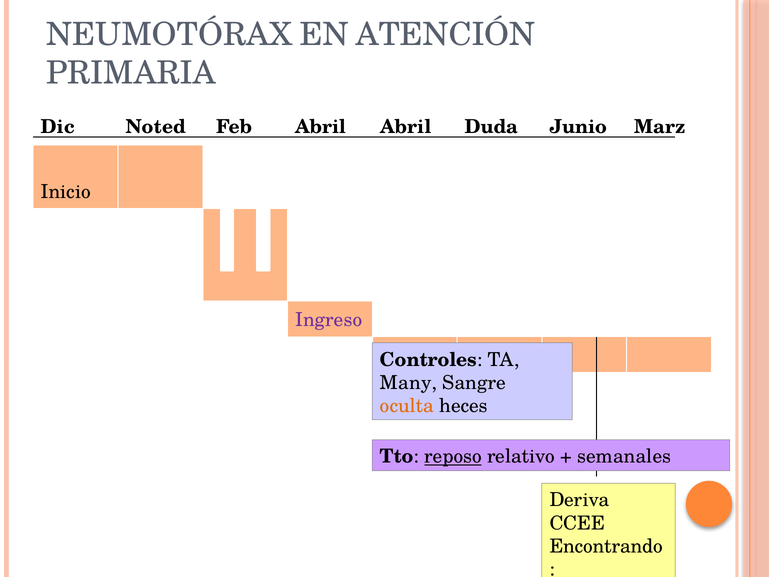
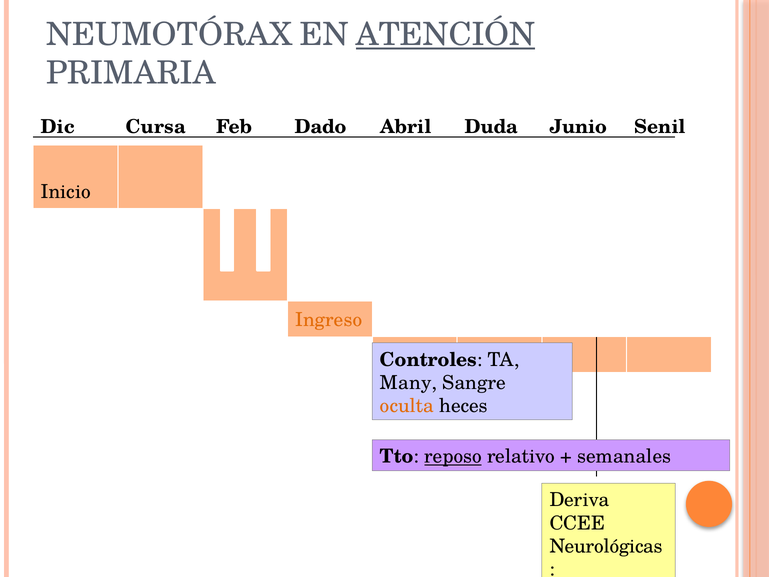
ATENCIÓN underline: none -> present (445, 35)
Noted: Noted -> Cursa (156, 127)
Feb Abril: Abril -> Dado (321, 127)
Marz: Marz -> Senil (660, 127)
Ingreso colour: purple -> orange (329, 320)
Encontrando: Encontrando -> Neurológicas (606, 546)
